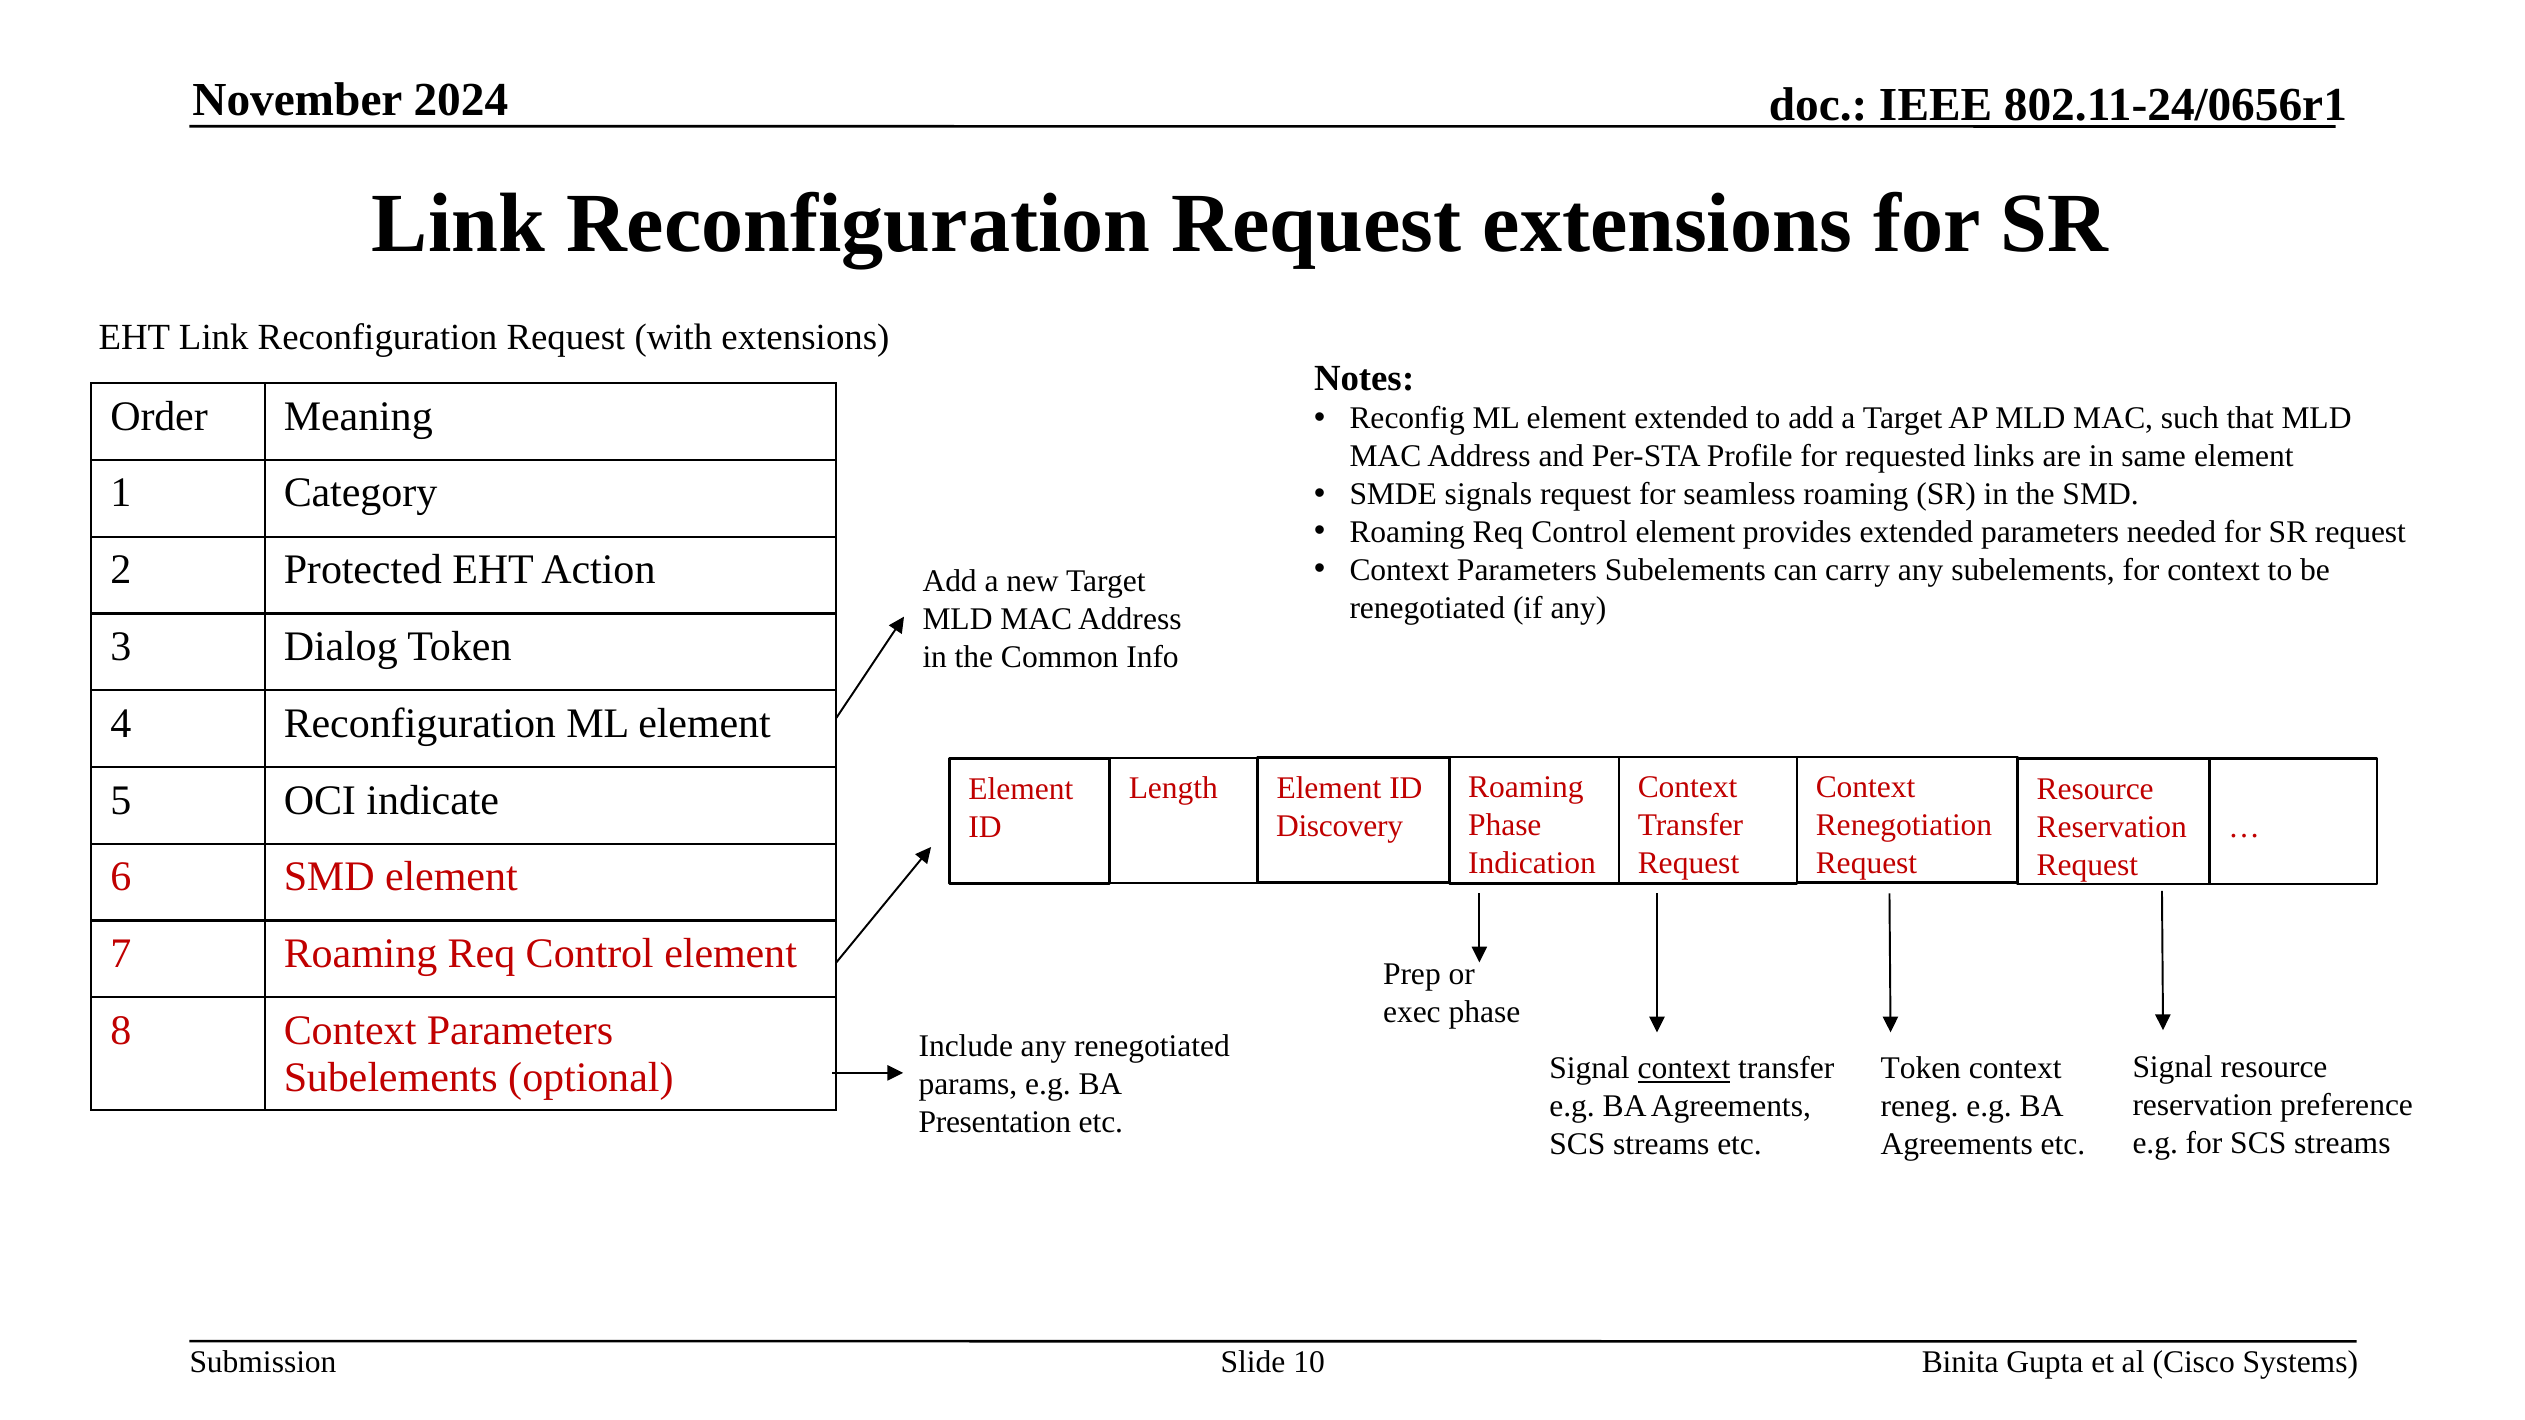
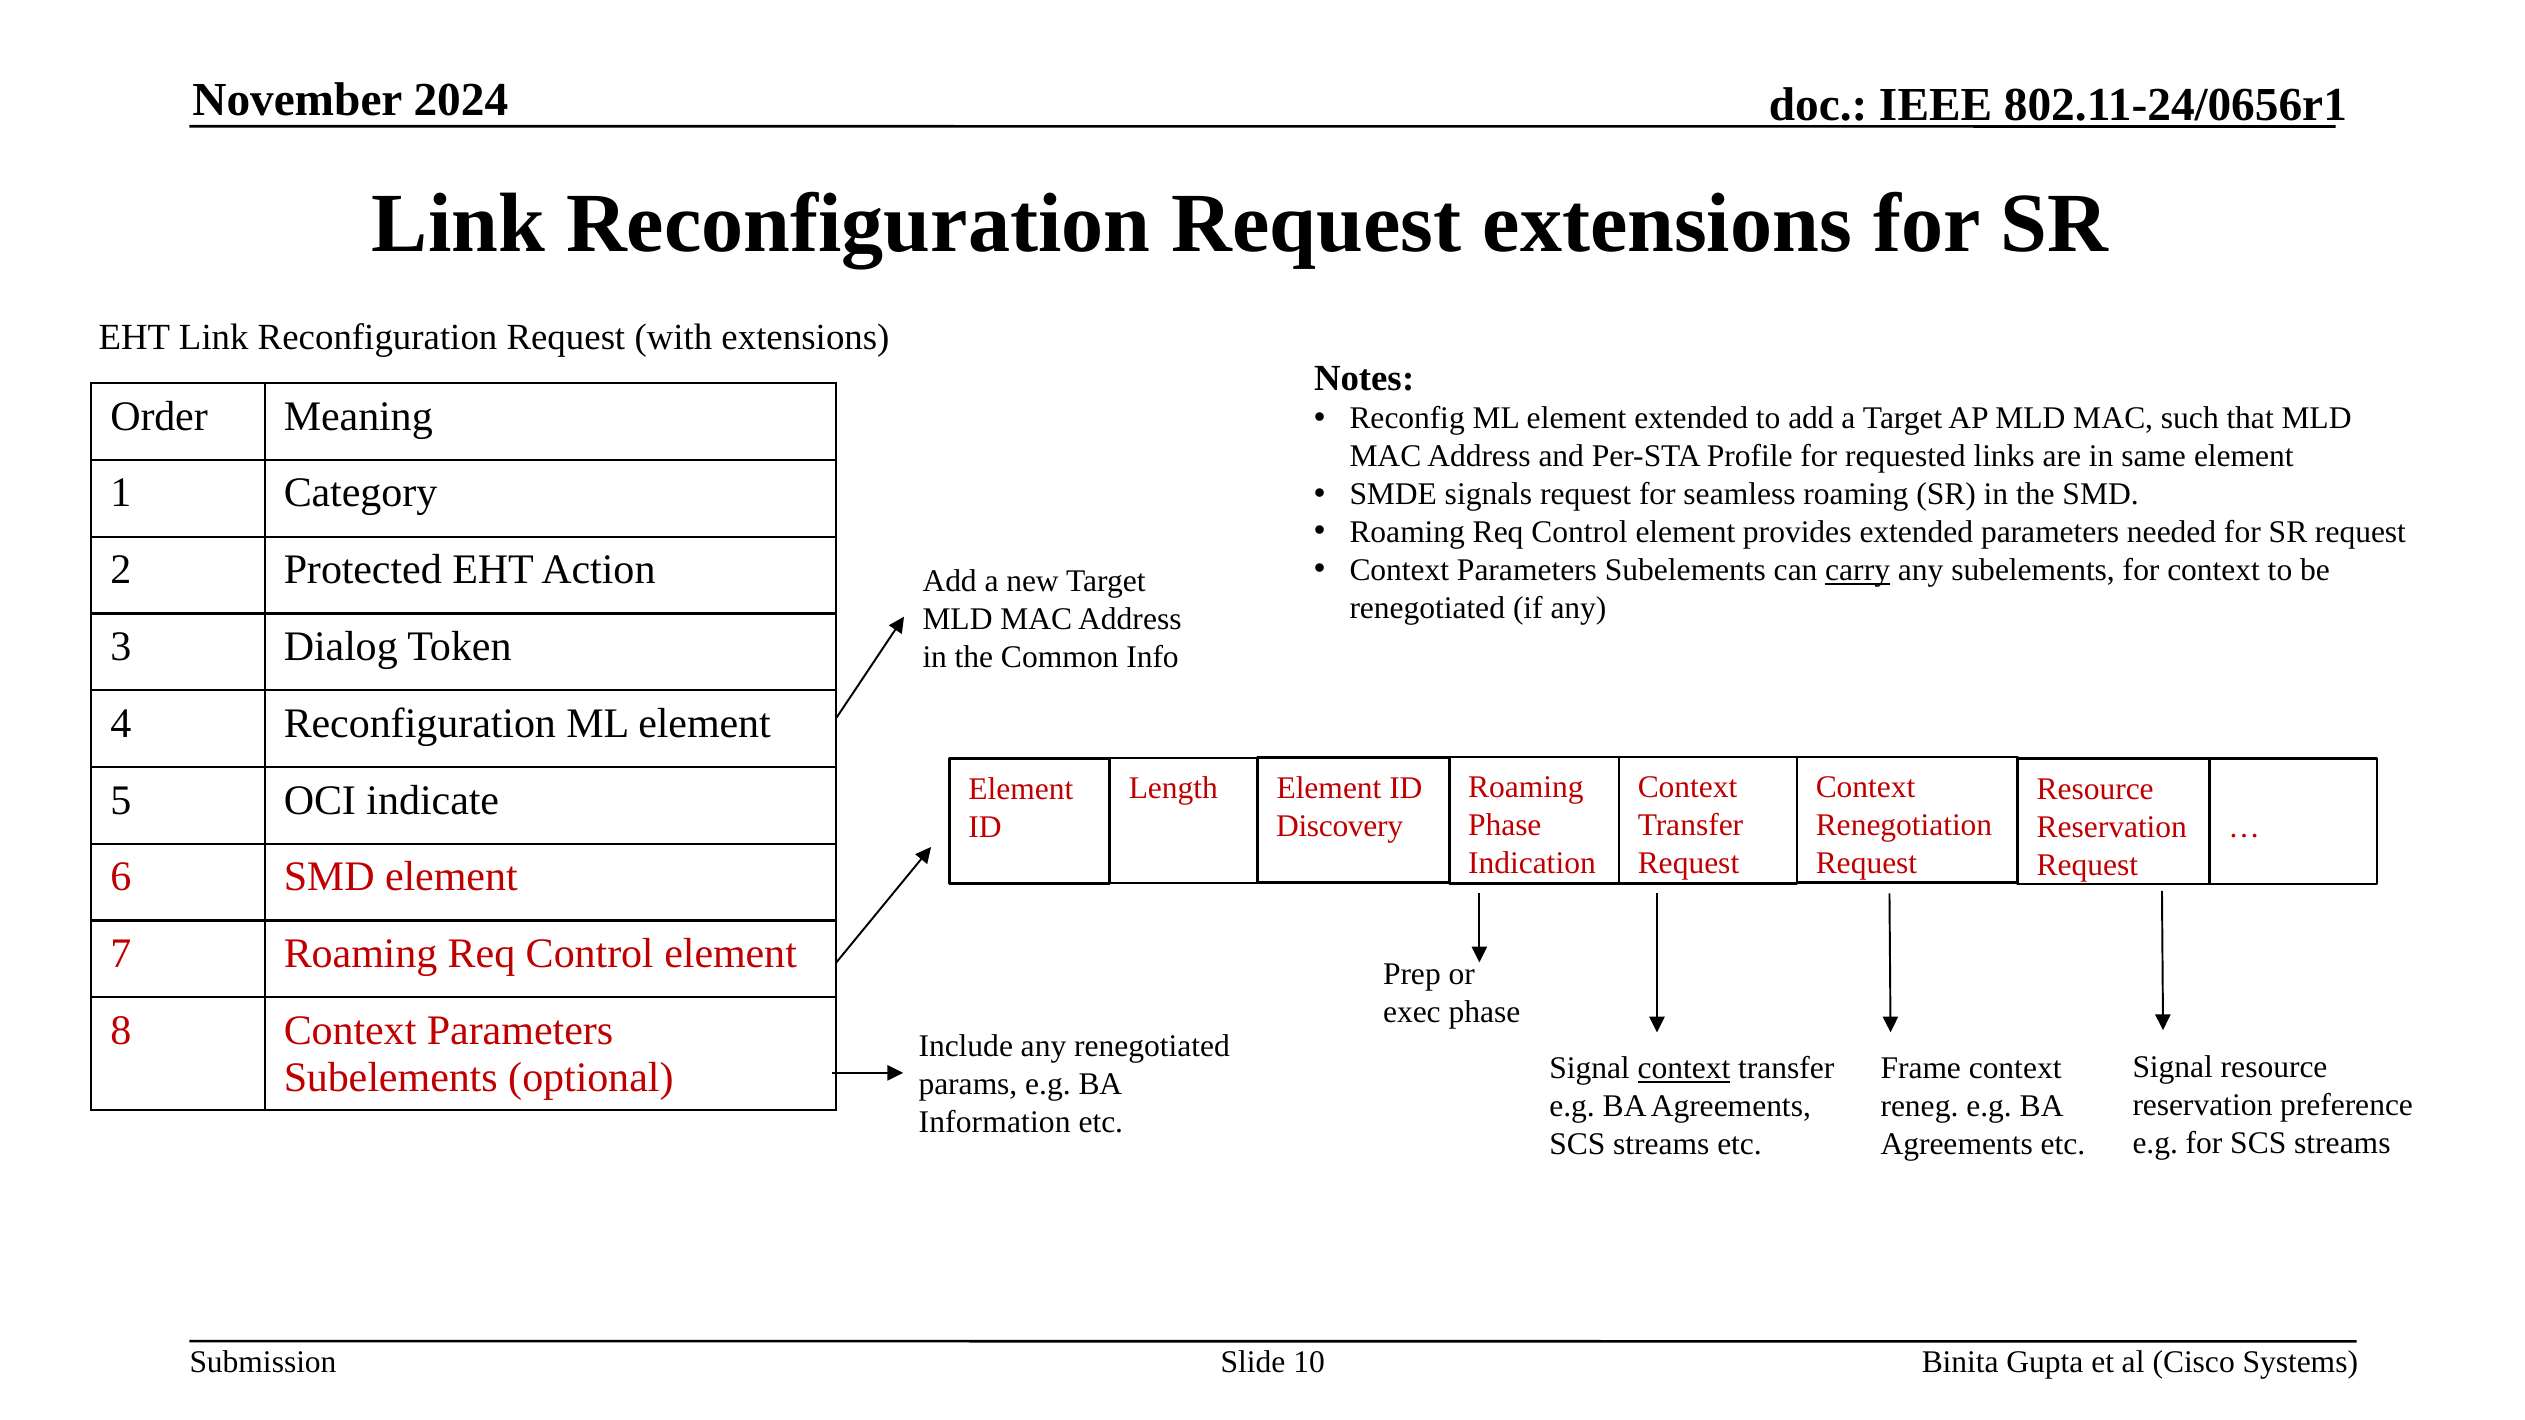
carry underline: none -> present (1858, 570)
Token: Token -> Frame (1921, 1068)
Presentation: Presentation -> Information (995, 1122)
